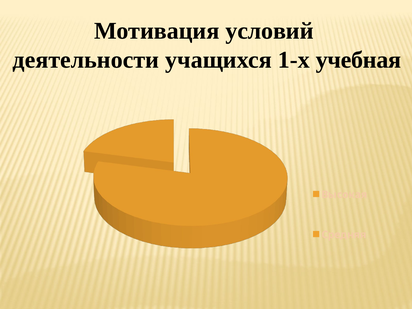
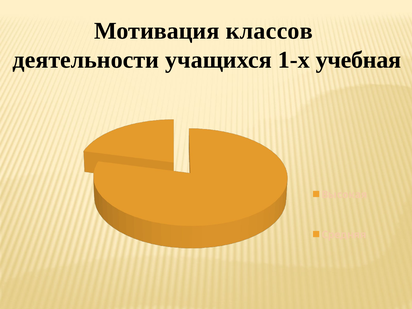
условий: условий -> классов (269, 31)
